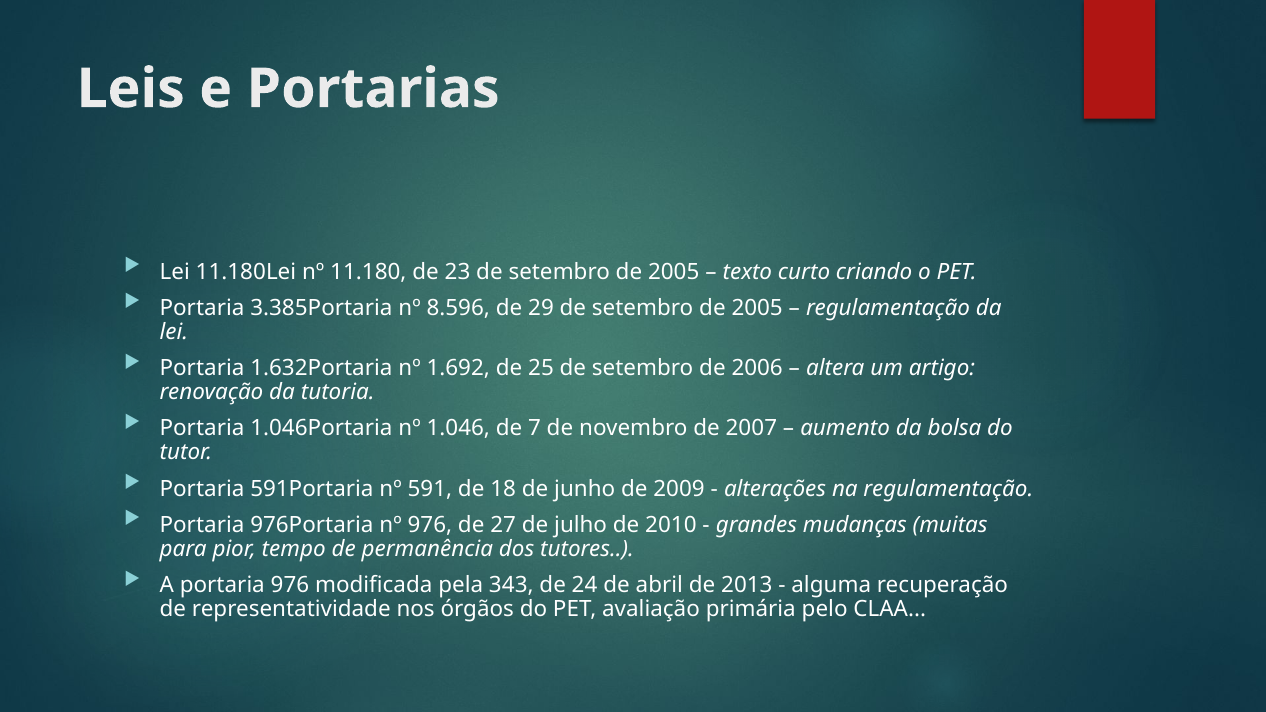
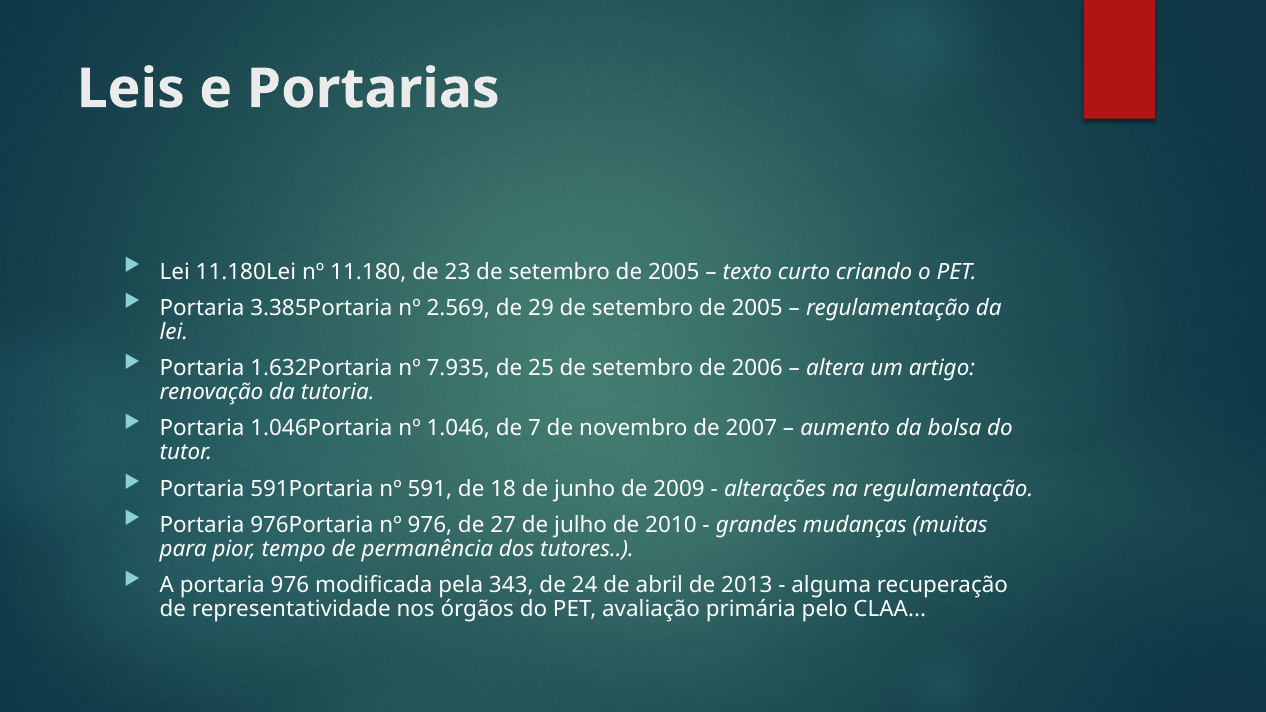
8.596: 8.596 -> 2.569 (458, 308)
1.692: 1.692 -> 7.935 (458, 368)
